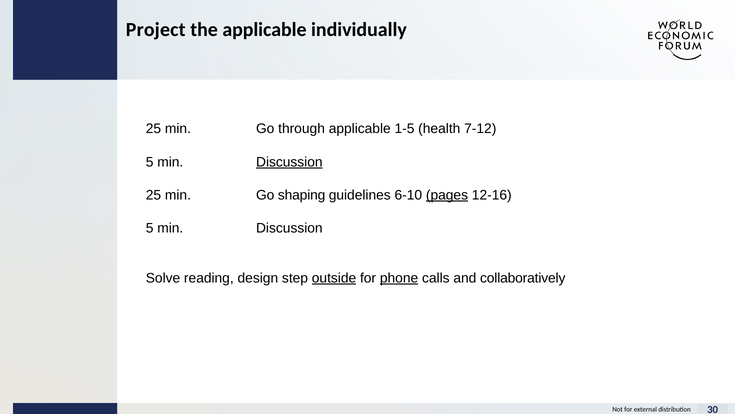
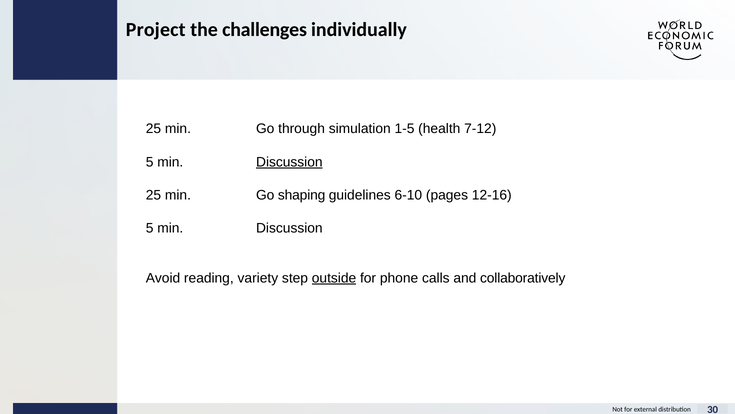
the applicable: applicable -> challenges (265, 30)
through applicable: applicable -> simulation (360, 129)
pages underline: present -> none (447, 195)
Solve: Solve -> Avoid (163, 278)
design: design -> variety (258, 278)
phone underline: present -> none (399, 278)
